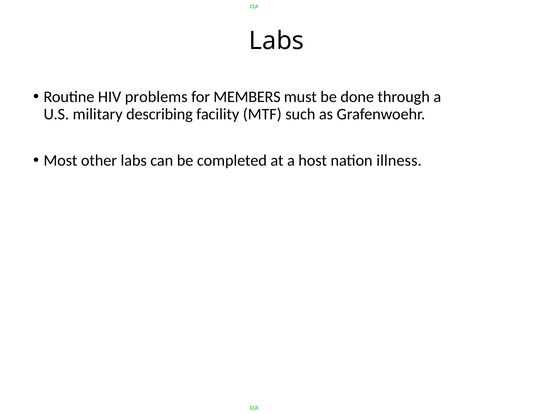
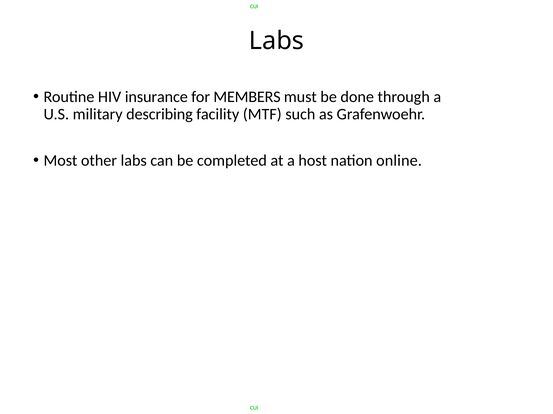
problems: problems -> insurance (156, 97)
illness: illness -> online (399, 161)
